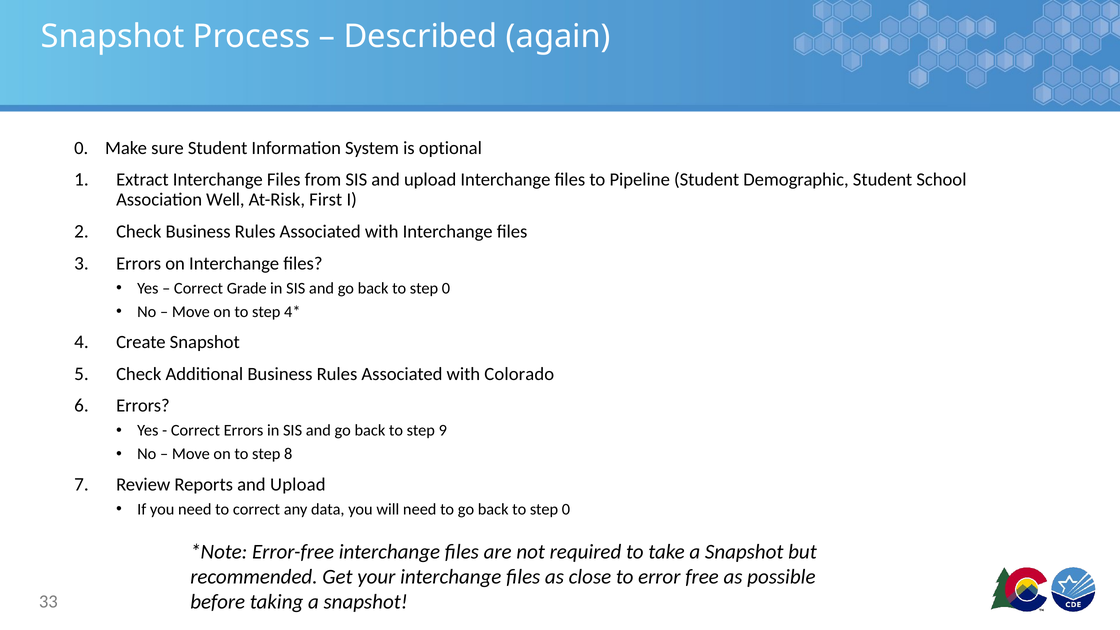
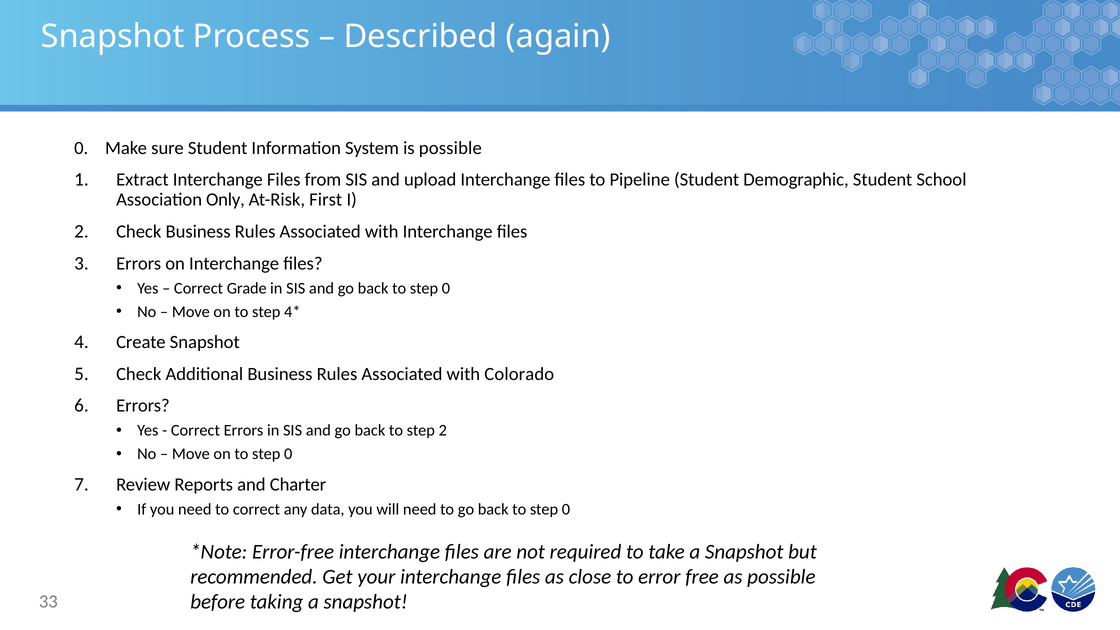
is optional: optional -> possible (450, 148)
Well: Well -> Only (225, 200)
step 9: 9 -> 2 (443, 431)
on to step 8: 8 -> 0 (288, 454)
Reports and Upload: Upload -> Charter (298, 485)
